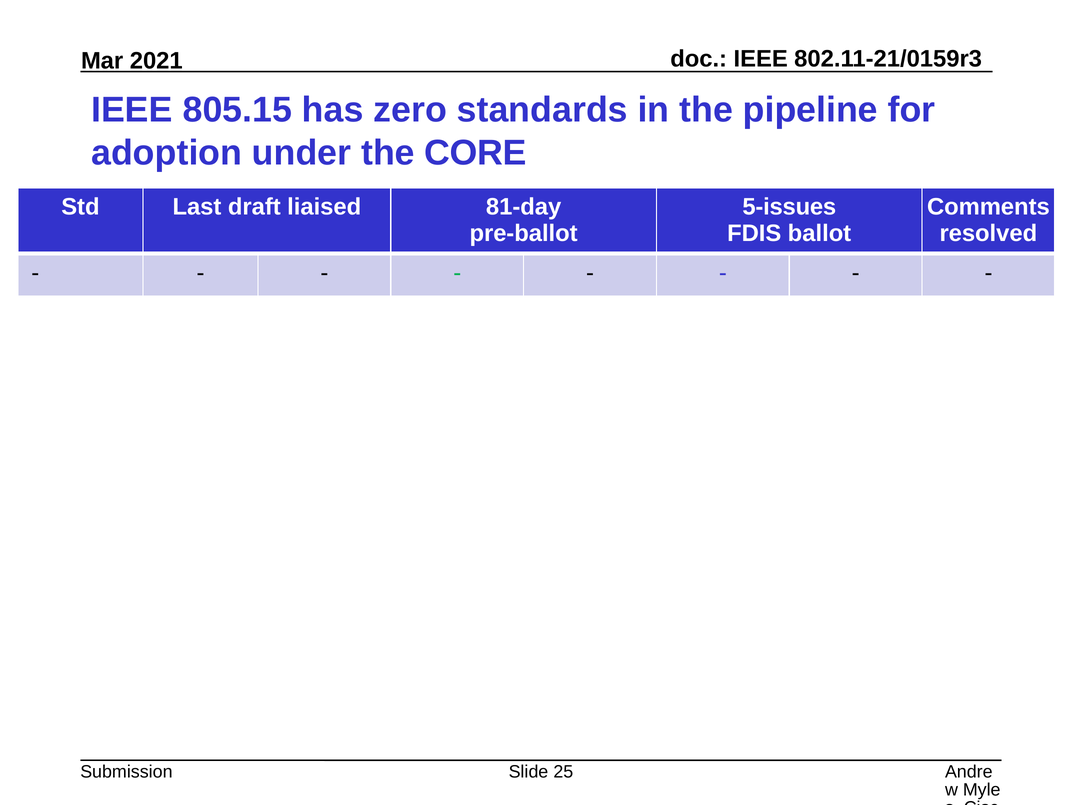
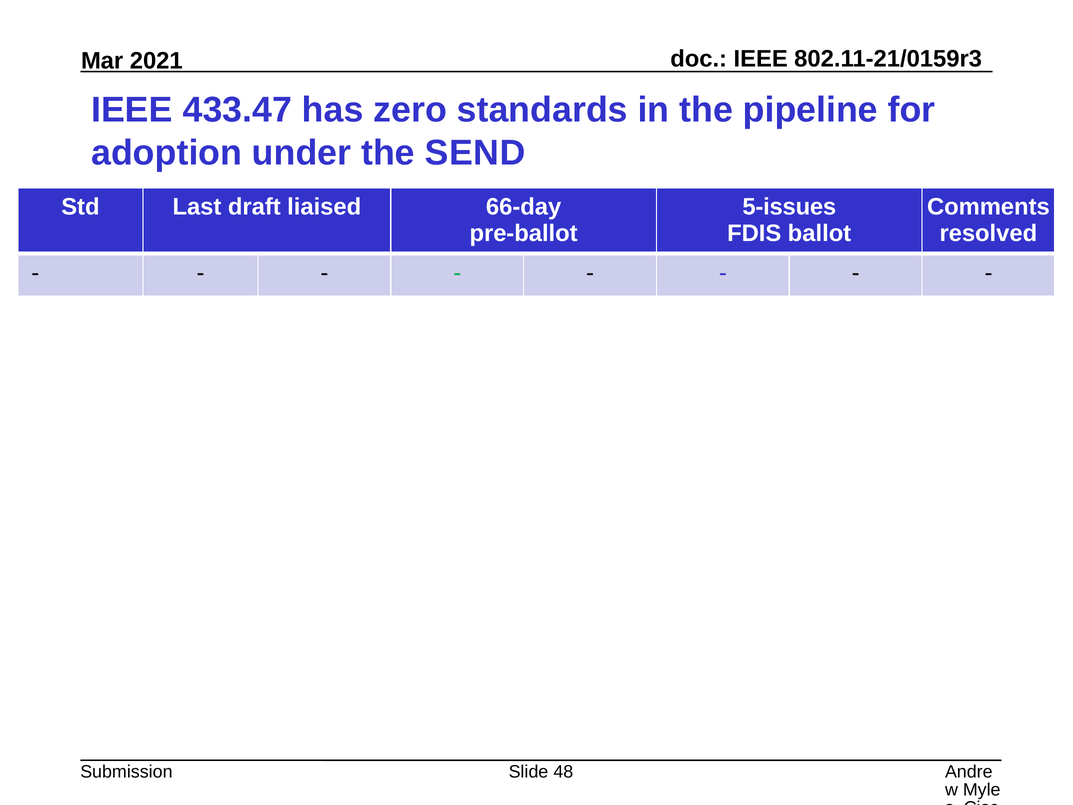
805.15: 805.15 -> 433.47 (237, 110)
CORE: CORE -> SEND (475, 153)
81-day: 81-day -> 66-day (524, 207)
25: 25 -> 48 (563, 772)
